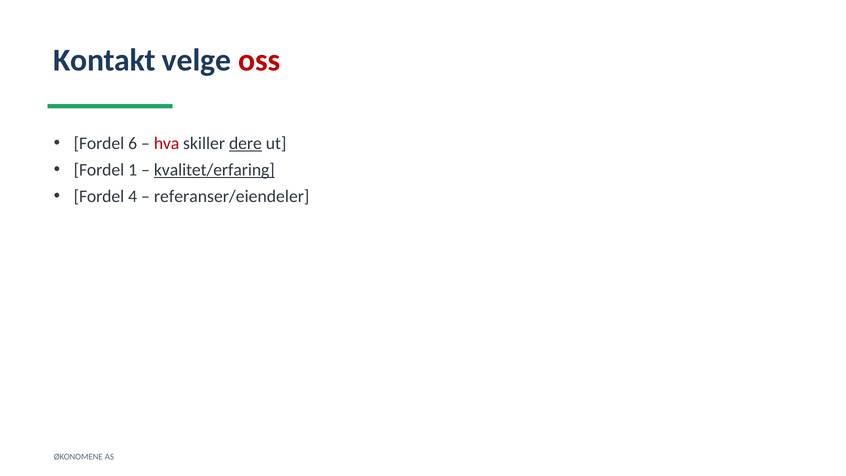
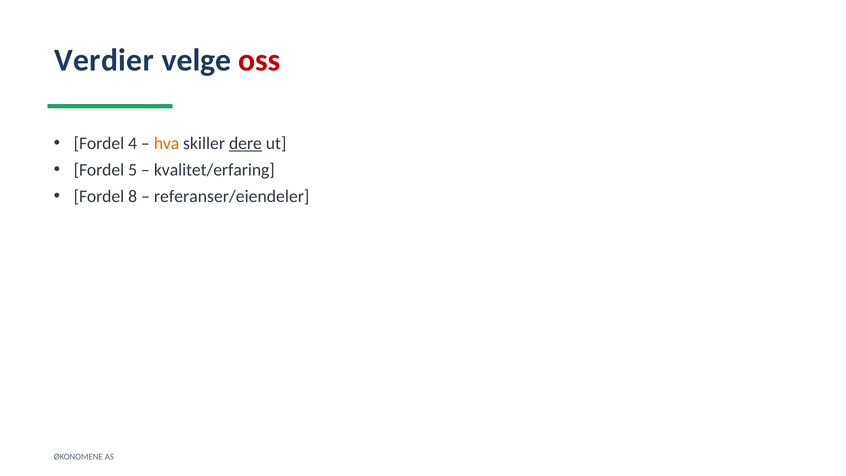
Kontakt: Kontakt -> Verdier (104, 60)
6: 6 -> 4 (133, 143)
hva colour: red -> orange (167, 143)
1: 1 -> 5 (133, 170)
kvalitet/erfaring underline: present -> none (214, 170)
4: 4 -> 8 (133, 196)
